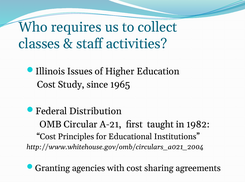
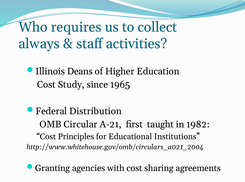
classes: classes -> always (39, 44)
Issues: Issues -> Deans (80, 71)
